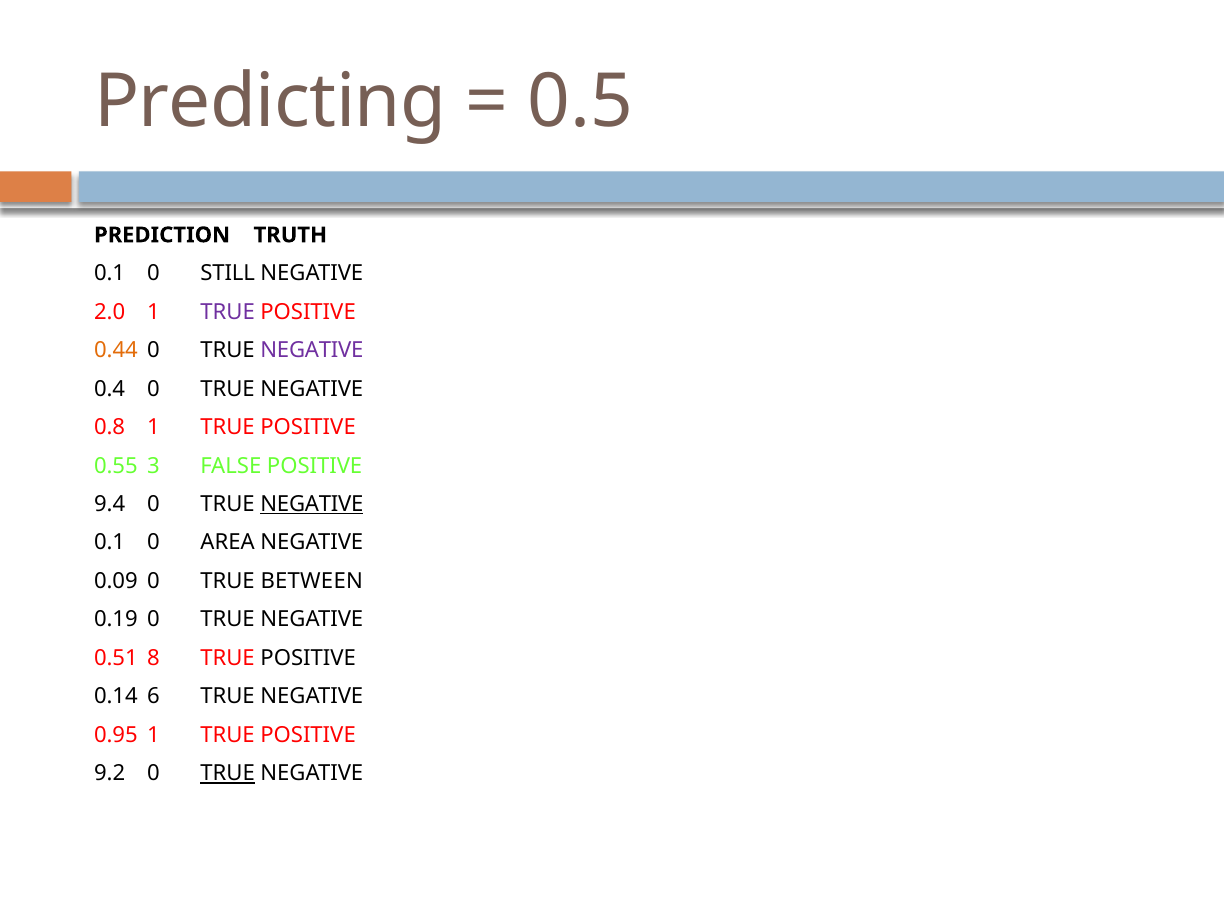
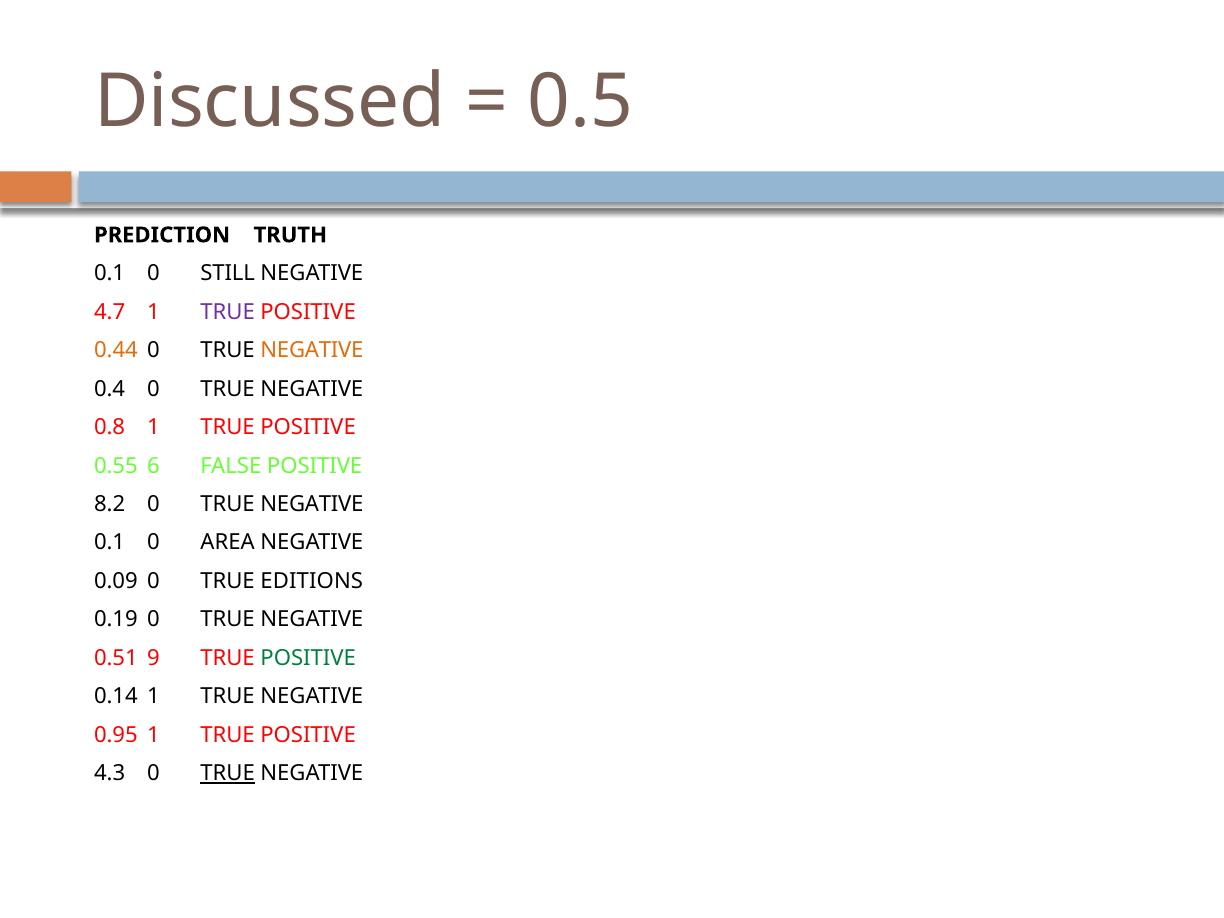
Predicting: Predicting -> Discussed (270, 102)
2.0: 2.0 -> 4.7 (110, 312)
NEGATIVE colour: purple -> orange (312, 350)
3: 3 -> 6 (154, 466)
9.4: 9.4 -> 8.2 (110, 504)
NEGATIVE underline: present -> none (312, 504)
BETWEEN: BETWEEN -> EDITIONS (312, 581)
8: 8 -> 9 (154, 658)
POSITIVE colour: black -> green (308, 658)
0.14 6: 6 -> 1 (154, 697)
9.2: 9.2 -> 4.3 (110, 773)
